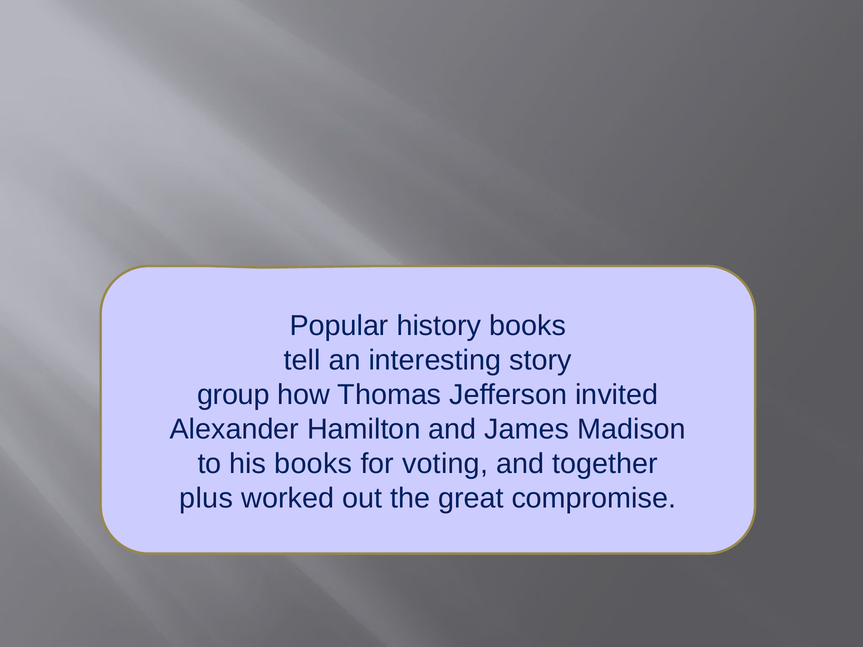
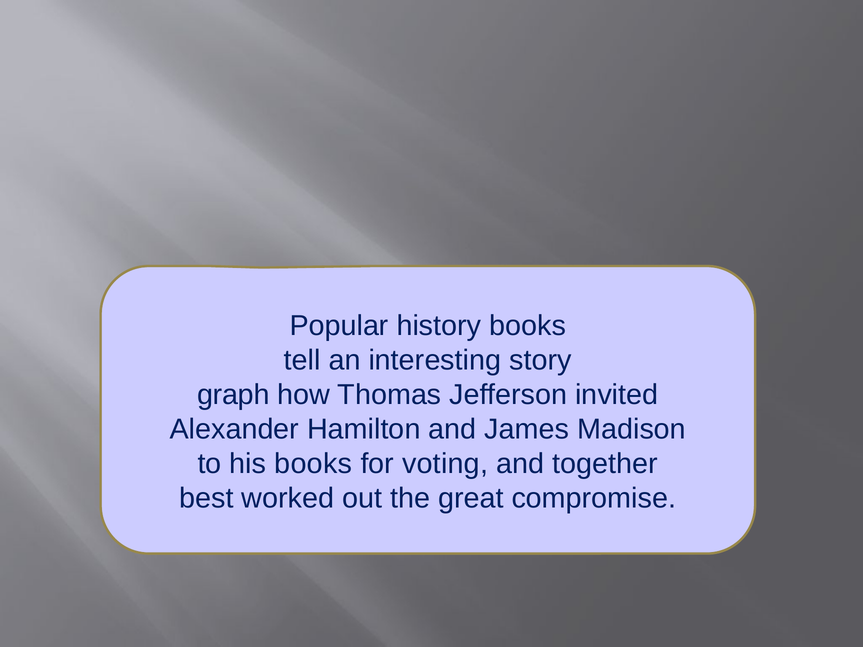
group: group -> graph (233, 395)
plus: plus -> best (206, 498)
